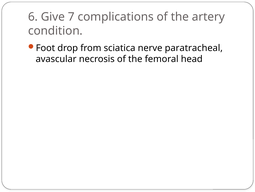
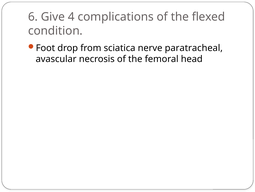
7: 7 -> 4 (71, 17)
artery: artery -> flexed (208, 17)
